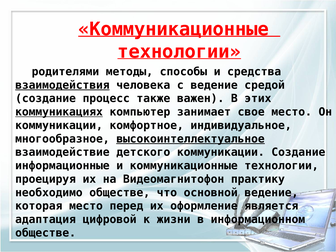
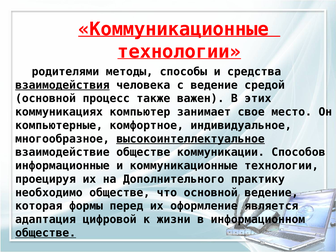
создание: создание -> основной (46, 99)
коммуникациях underline: present -> none (59, 112)
коммуникации: коммуникации -> компьютерные (59, 125)
взаимодействие детского: детского -> обществе (143, 152)
коммуникации Создание: Создание -> Способов (298, 152)
Видеомагнитофон: Видеомагнитофон -> Дополнительного (174, 179)
которая место: место -> формы (86, 206)
обществе underline: none -> present (46, 233)
